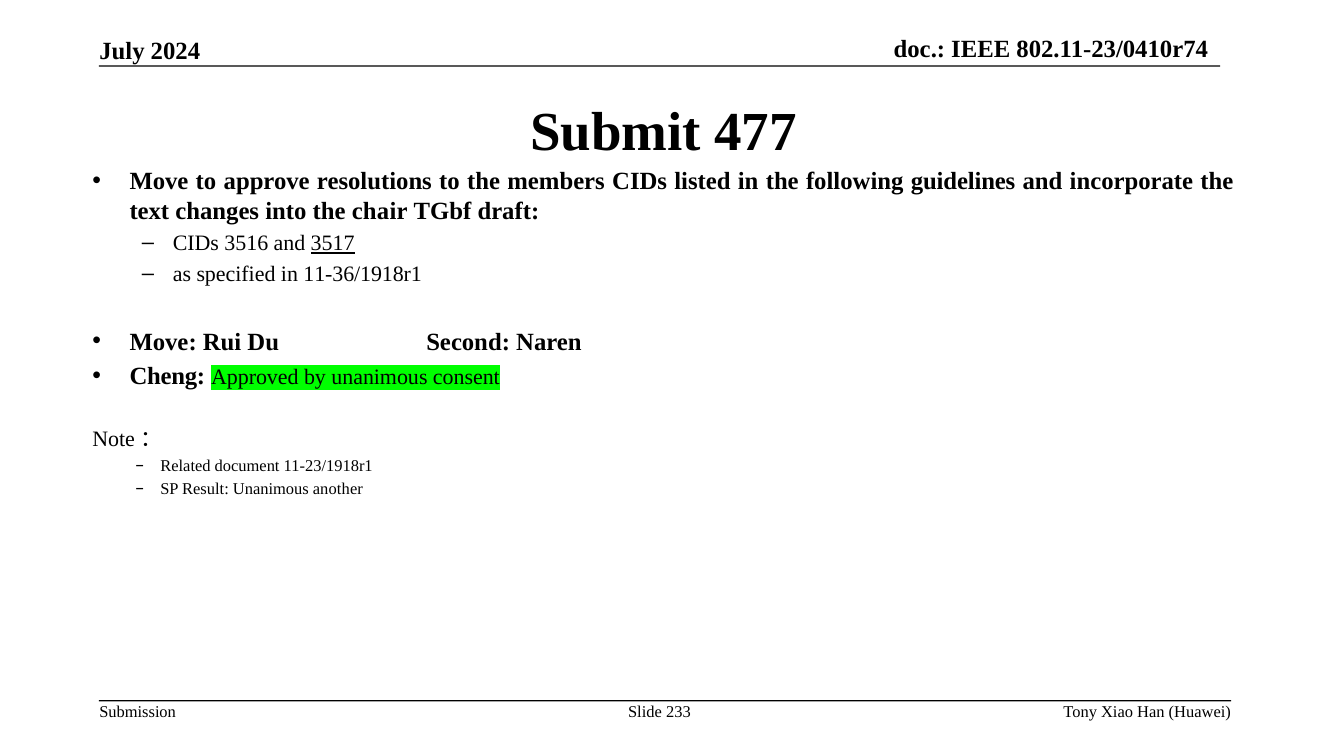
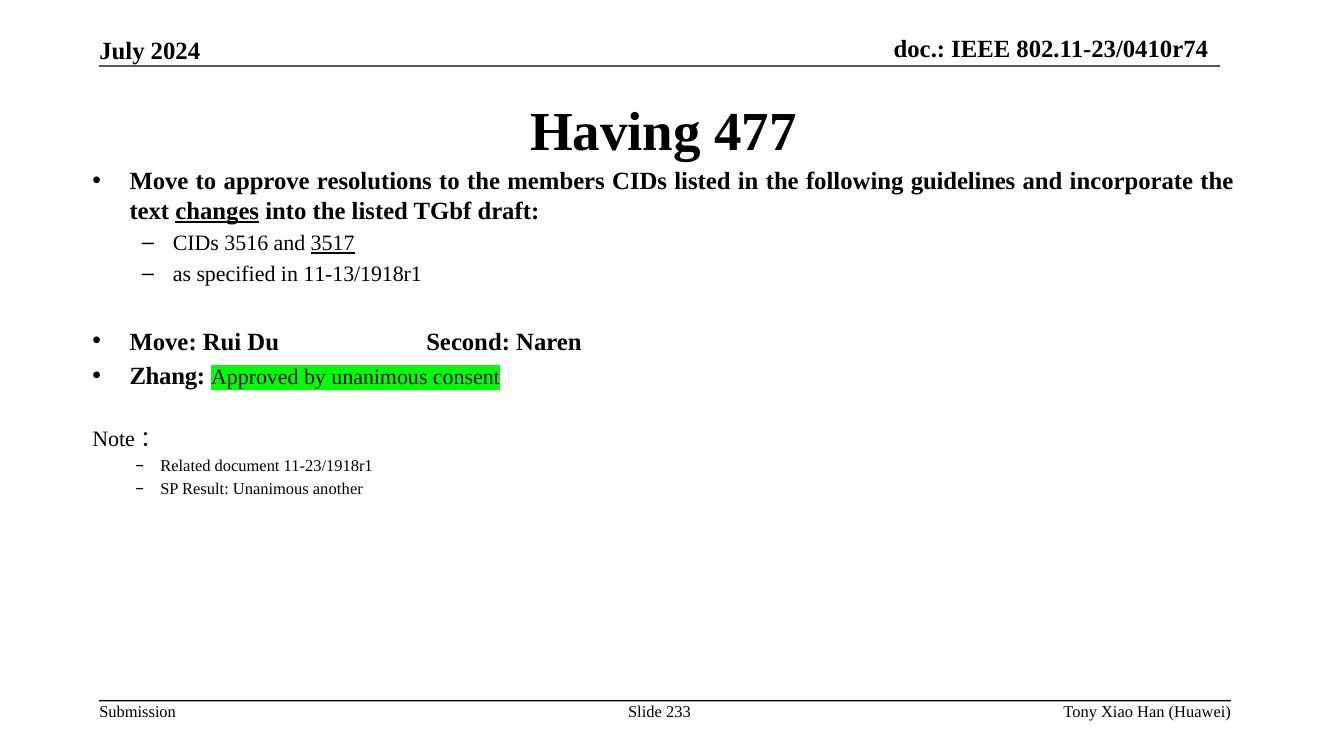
Submit: Submit -> Having (615, 132)
changes underline: none -> present (217, 211)
the chair: chair -> listed (380, 211)
11-36/1918r1: 11-36/1918r1 -> 11-13/1918r1 (363, 274)
Cheng: Cheng -> Zhang (167, 377)
